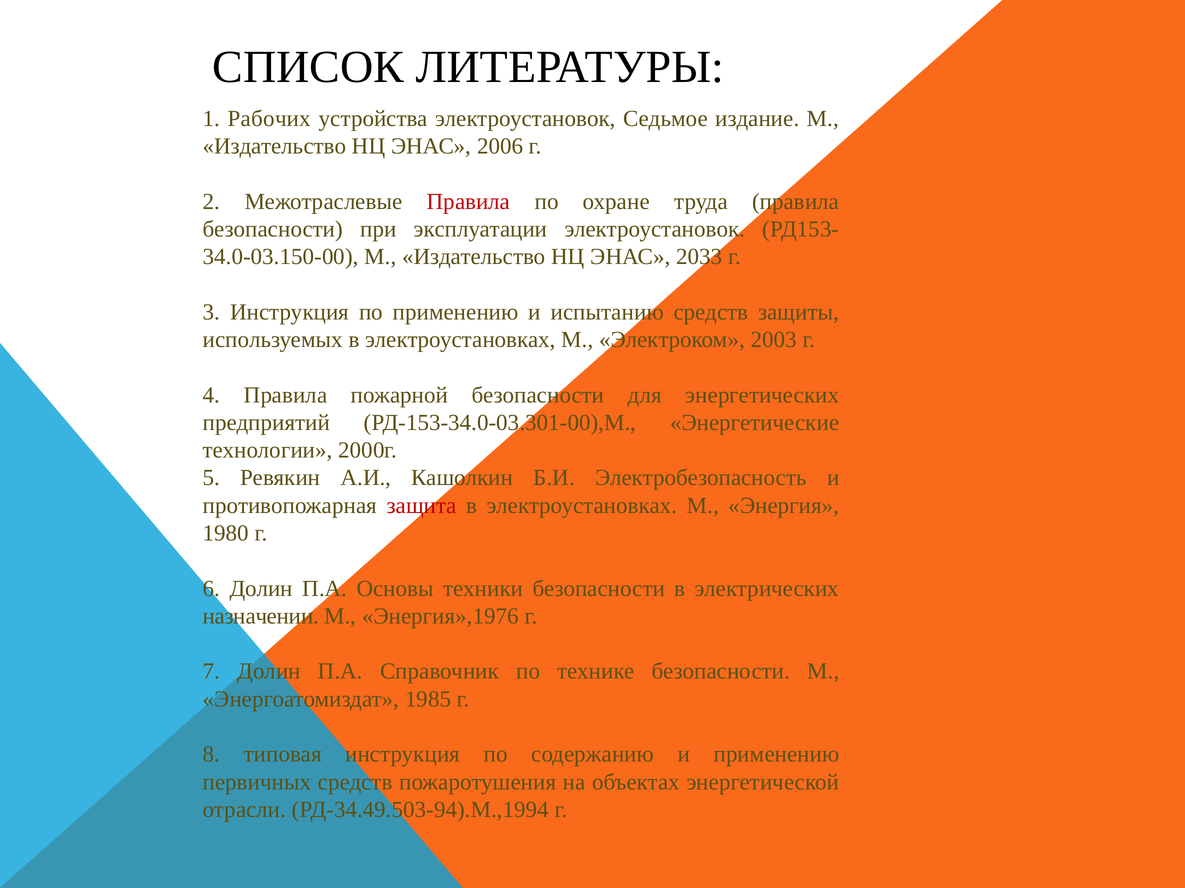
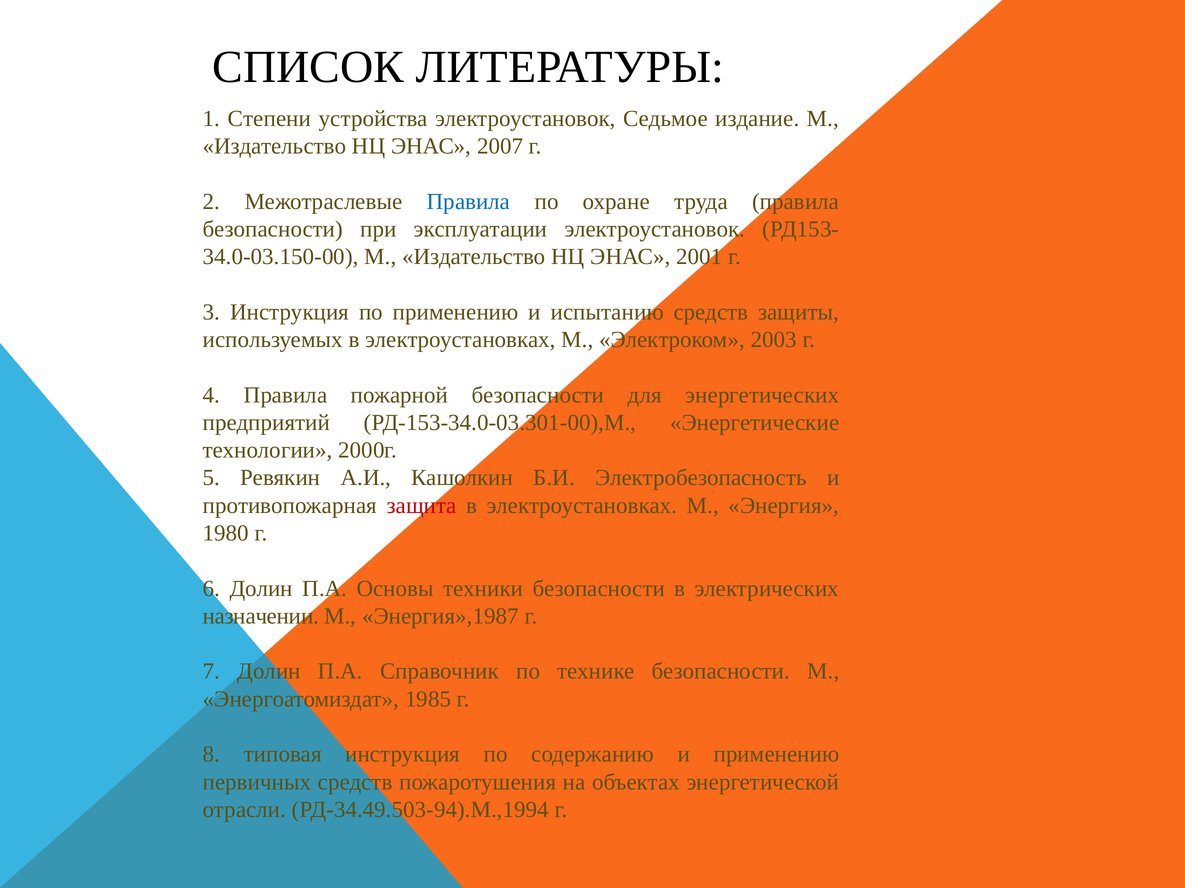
Рабочих: Рабочих -> Степени (270, 119)
2006: 2006 -> 2007 (500, 146)
Правила colour: red -> blue (469, 202)
2033: 2033 -> 2001 (699, 257)
Энергия»,1976: Энергия»,1976 -> Энергия»,1987 (440, 617)
